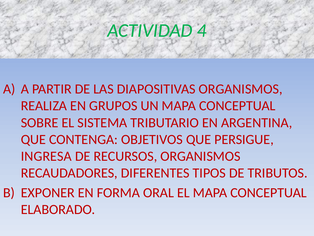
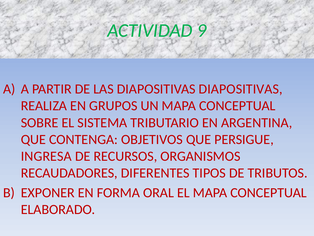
4: 4 -> 9 (202, 31)
DIAPOSITIVAS ORGANISMOS: ORGANISMOS -> DIAPOSITIVAS (241, 89)
